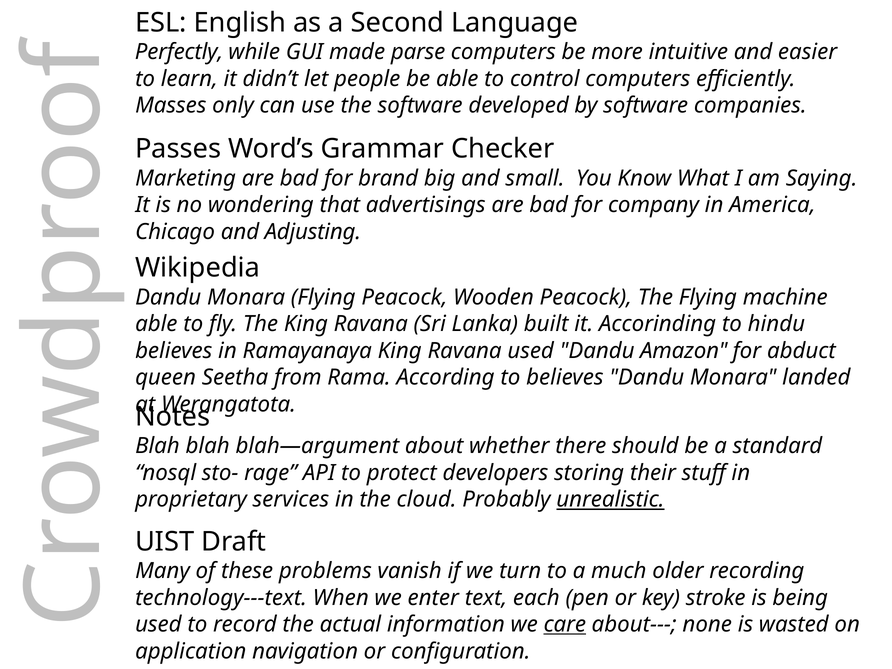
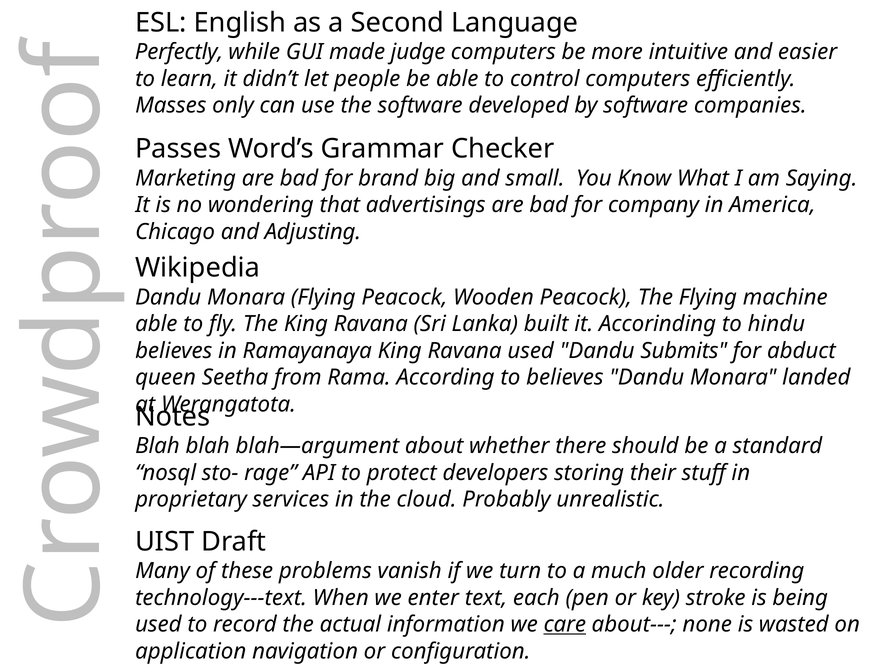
parse: parse -> judge (418, 52)
Amazon: Amazon -> Submits (684, 351)
unrealistic underline: present -> none (610, 500)
